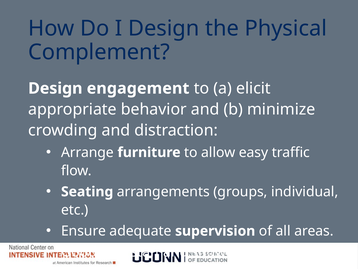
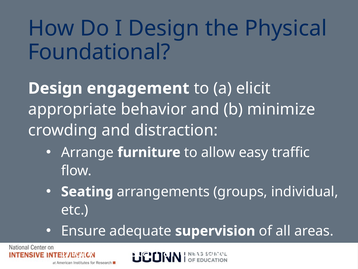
Complement: Complement -> Foundational (99, 52)
Goodman: Goodman -> Individual (94, 251)
